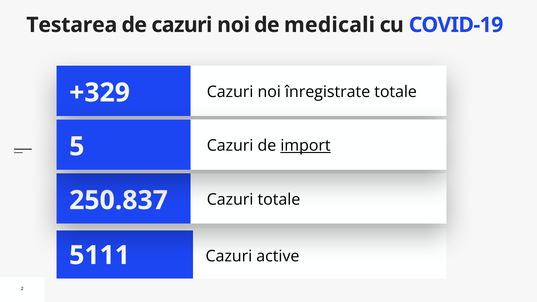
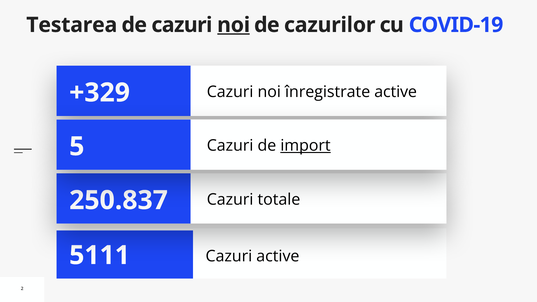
noi underline: none -> present (234, 25)
medicali: medicali -> cazurilor (330, 25)
înregistrate totale: totale -> active (396, 92)
